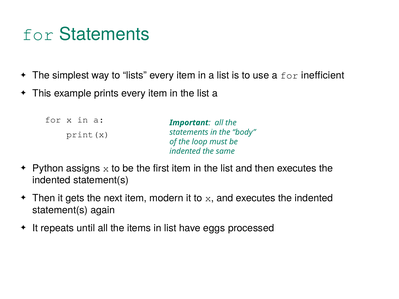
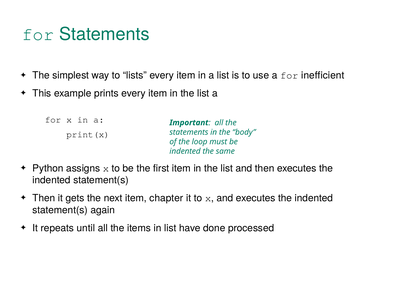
modern: modern -> chapter (166, 198)
eggs: eggs -> done (214, 228)
